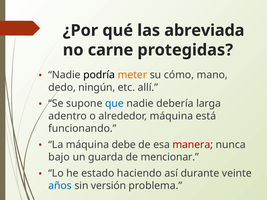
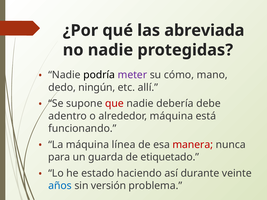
no carne: carne -> nadie (110, 50)
meter colour: orange -> purple (132, 75)
que colour: blue -> red (114, 104)
larga: larga -> debe (209, 104)
debe: debe -> línea (124, 145)
bajo: bajo -> para (59, 157)
mencionar: mencionar -> etiquetado (170, 157)
